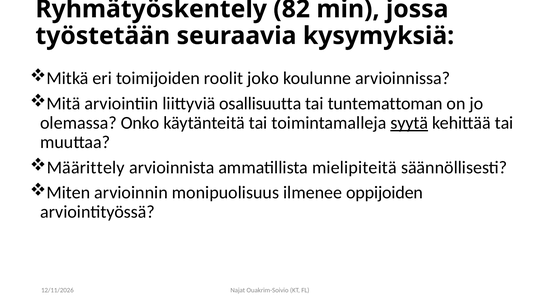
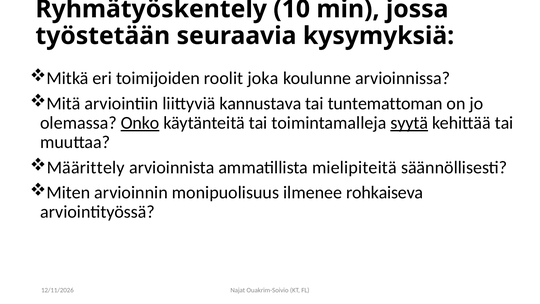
82: 82 -> 10 (292, 9)
joko: joko -> joka (263, 78)
osallisuutta: osallisuutta -> kannustava (260, 103)
Onko underline: none -> present (140, 123)
oppijoiden: oppijoiden -> rohkaiseva (385, 192)
